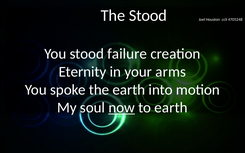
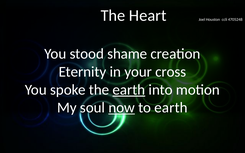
The Stood: Stood -> Heart (148, 16)
failure: failure -> shame (127, 54)
arms: arms -> cross (171, 72)
earth underline: none -> present (129, 90)
